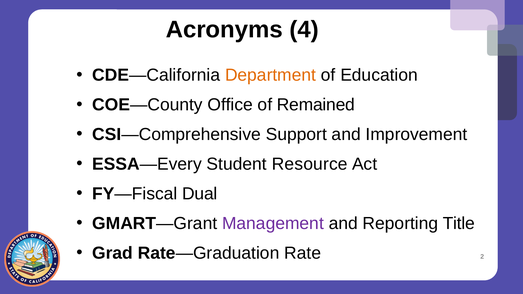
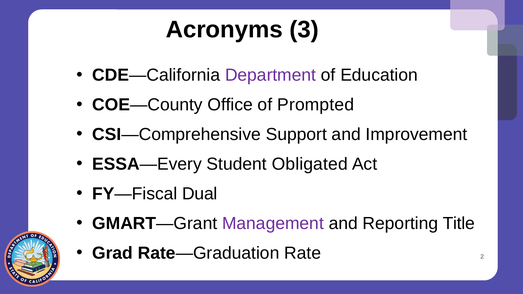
4: 4 -> 3 (304, 30)
Department colour: orange -> purple (271, 75)
Remained: Remained -> Prompted (316, 105)
Resource: Resource -> Obligated (310, 164)
